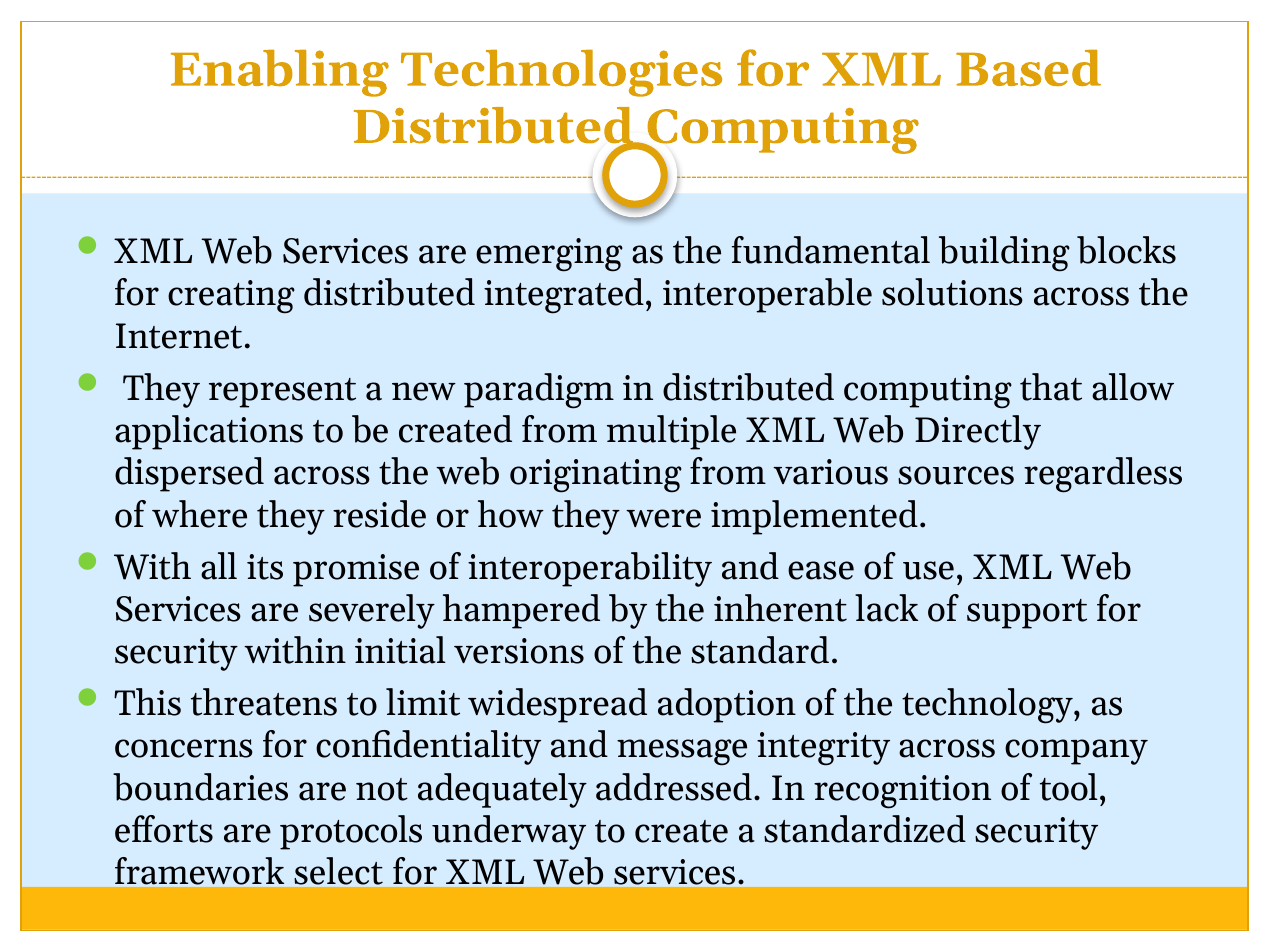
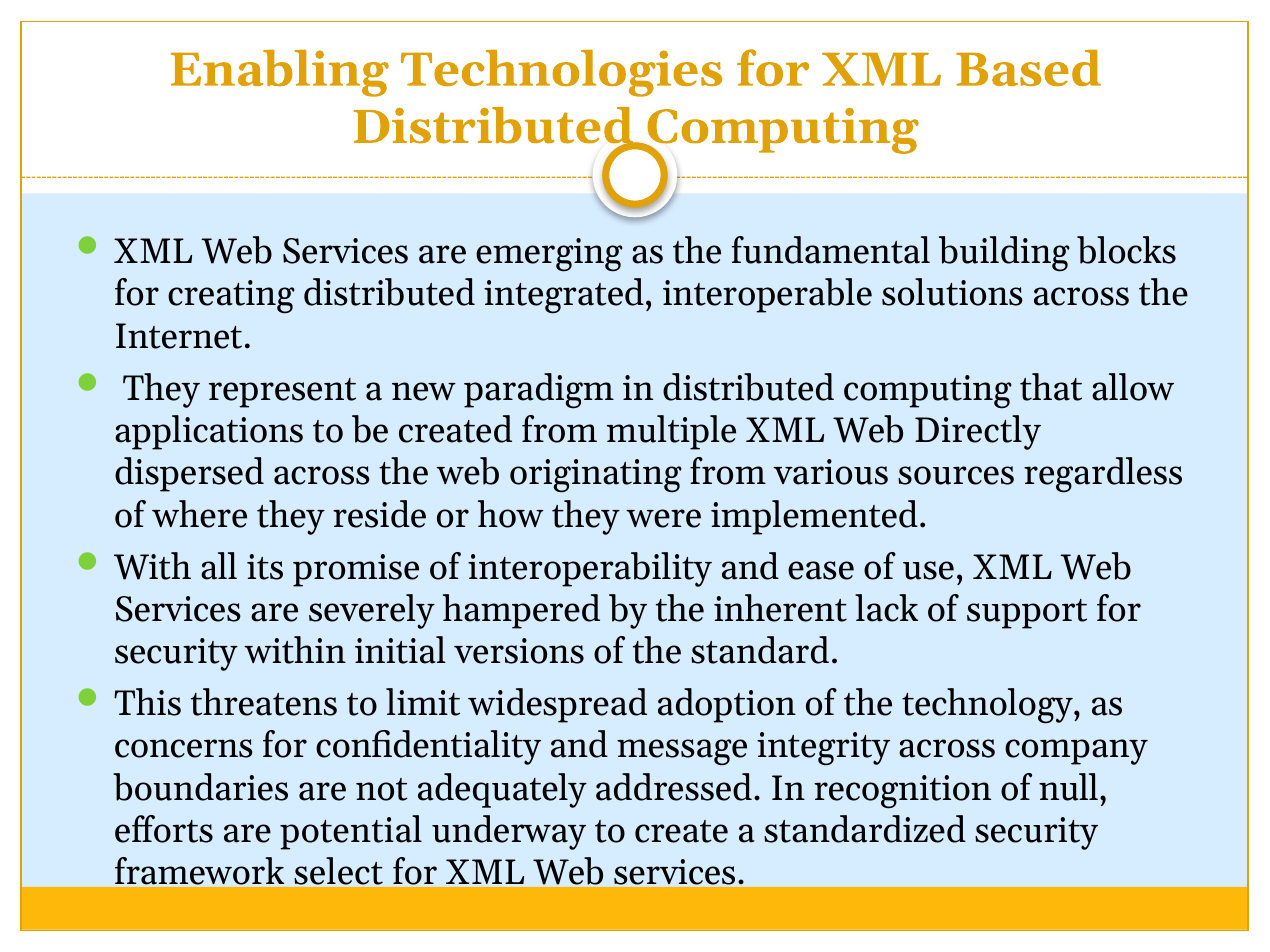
tool: tool -> null (1074, 789)
protocols: protocols -> potential (352, 831)
